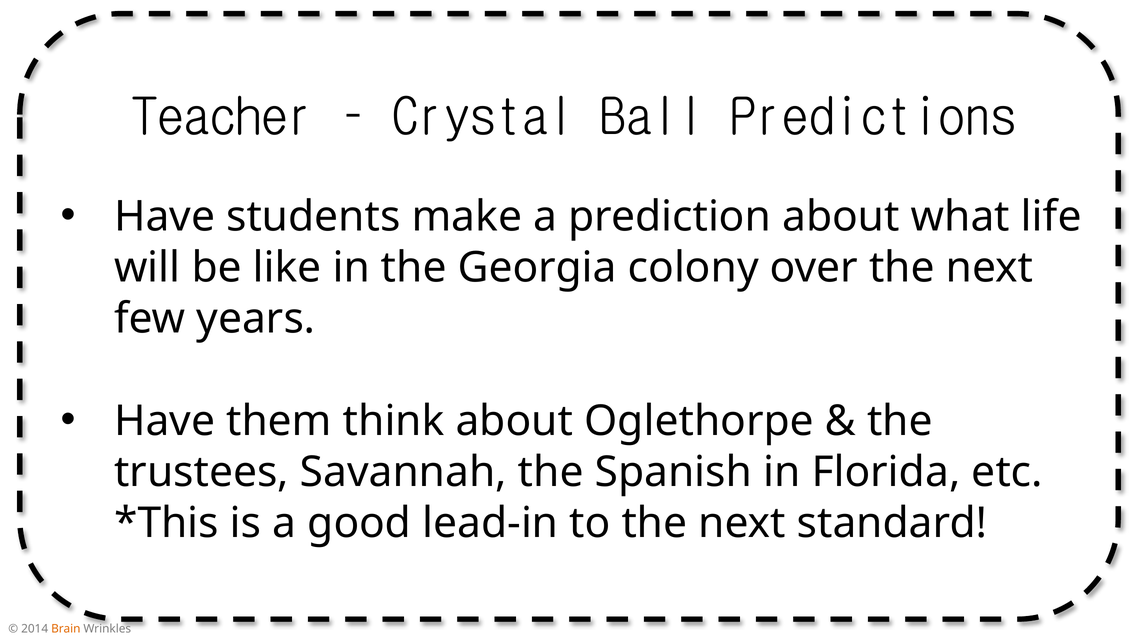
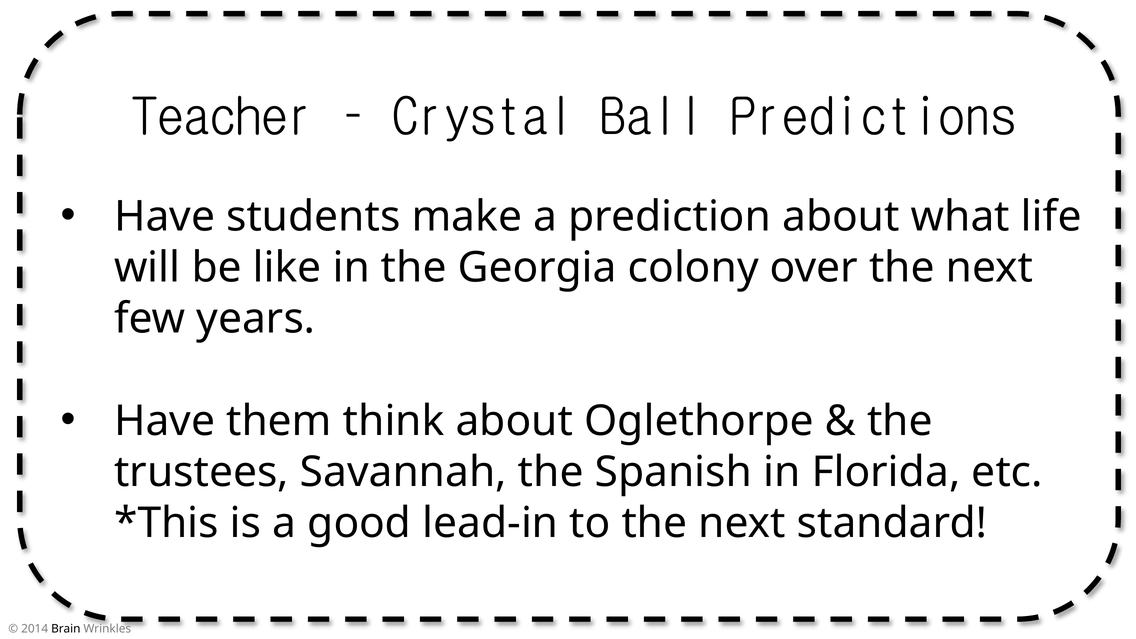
Brain colour: orange -> black (66, 629)
